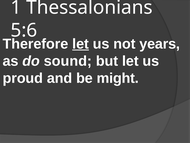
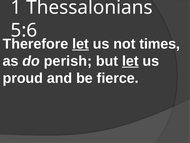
years: years -> times (160, 44)
sound: sound -> perish (68, 61)
let underline: none -> present (130, 61)
might: might -> fierce (118, 78)
